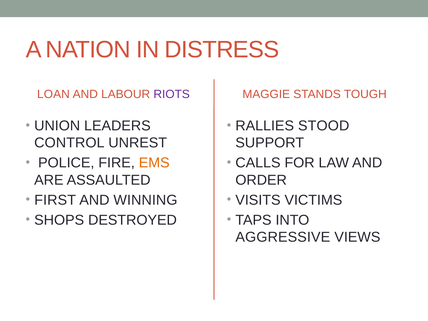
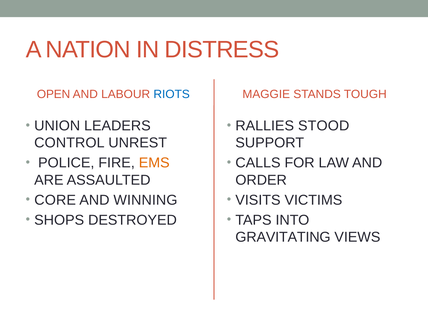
LOAN: LOAN -> OPEN (54, 94)
RIOTS colour: purple -> blue (172, 94)
FIRST: FIRST -> CORE (55, 200)
AGGRESSIVE: AGGRESSIVE -> GRAVITATING (283, 237)
